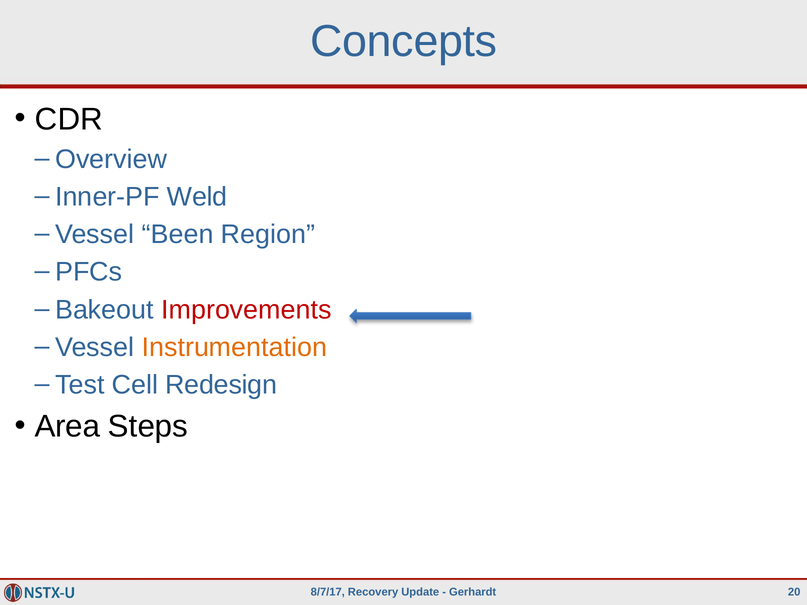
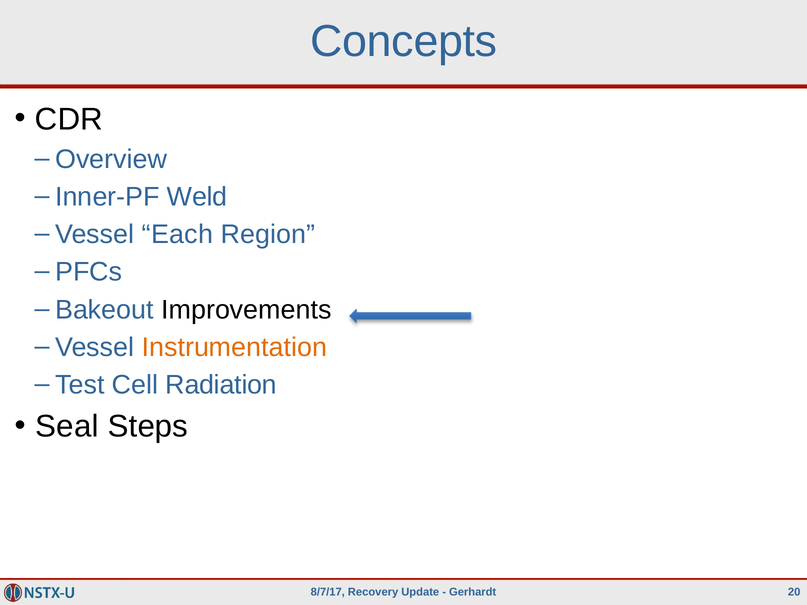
Been: Been -> Each (177, 235)
Improvements colour: red -> black (246, 310)
Redesign: Redesign -> Radiation (221, 385)
Area: Area -> Seal (67, 427)
